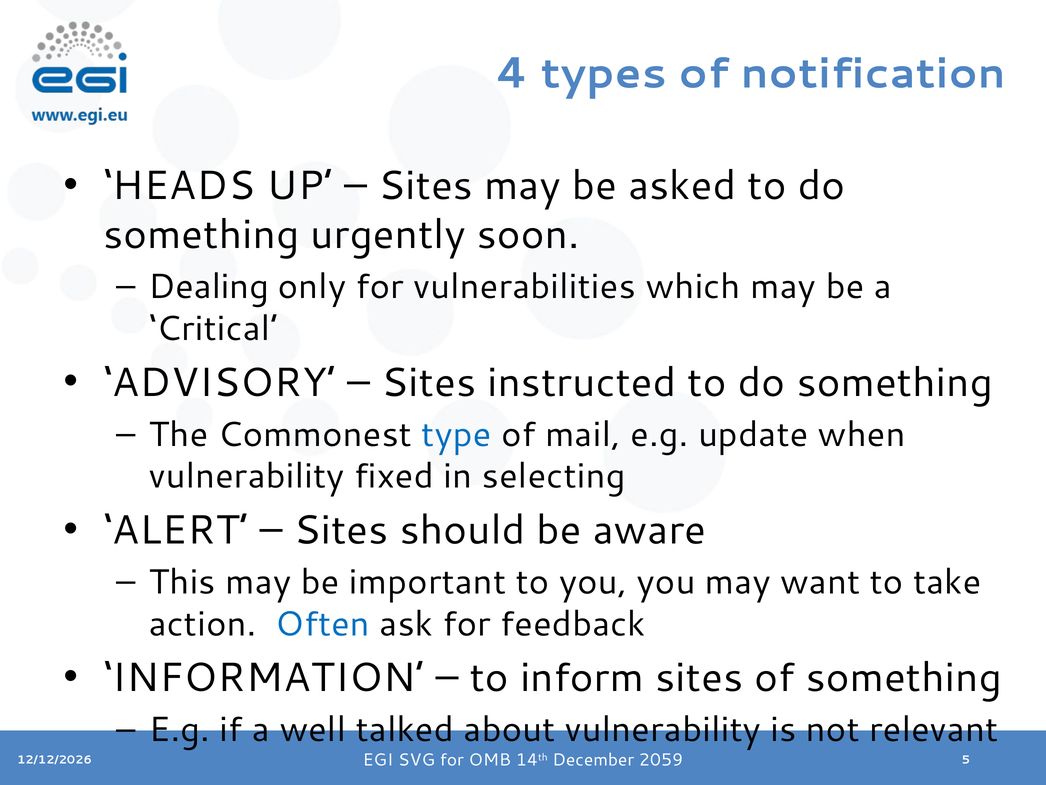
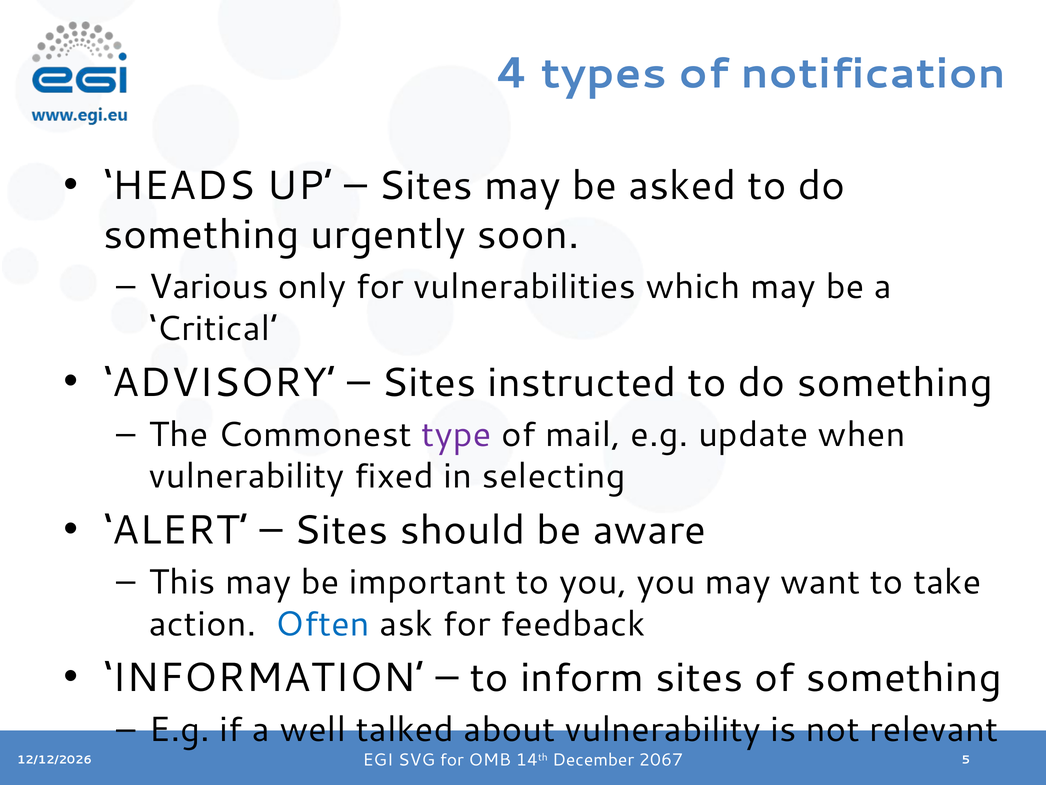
Dealing: Dealing -> Various (209, 287)
type colour: blue -> purple (456, 434)
2059: 2059 -> 2067 (661, 760)
